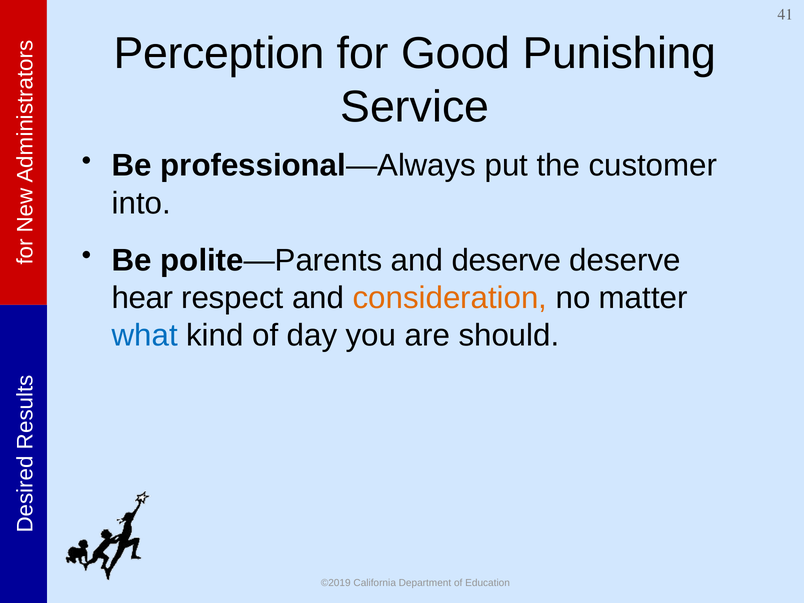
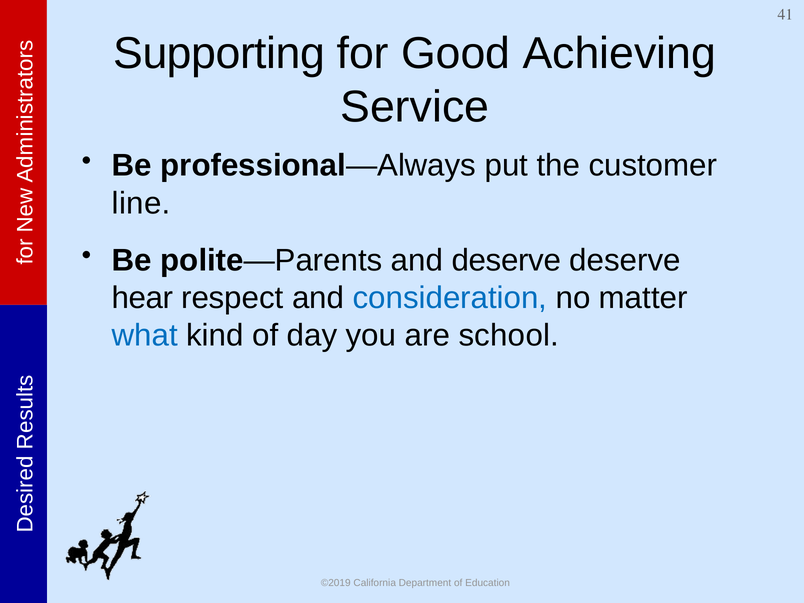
Perception: Perception -> Supporting (219, 53)
Punishing: Punishing -> Achieving (619, 53)
into: into -> line (141, 203)
consideration colour: orange -> blue (450, 298)
should: should -> school (509, 335)
